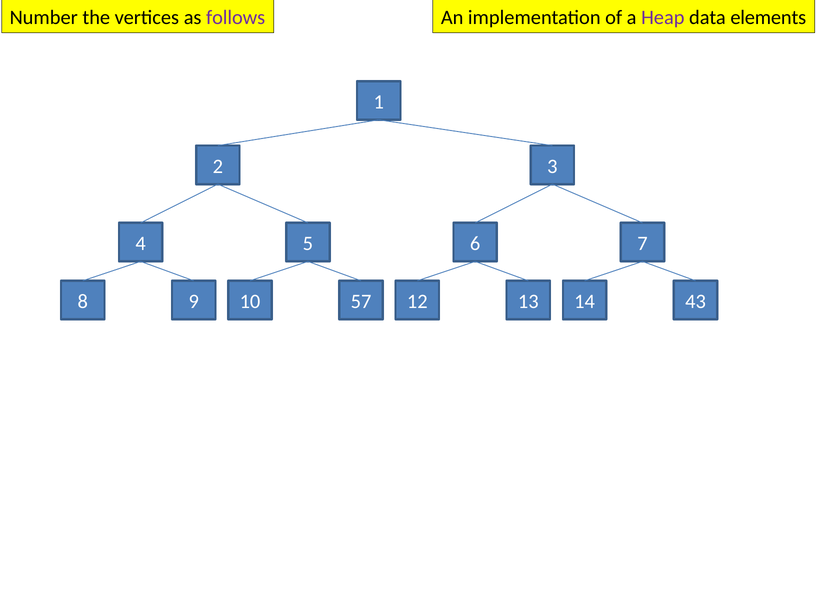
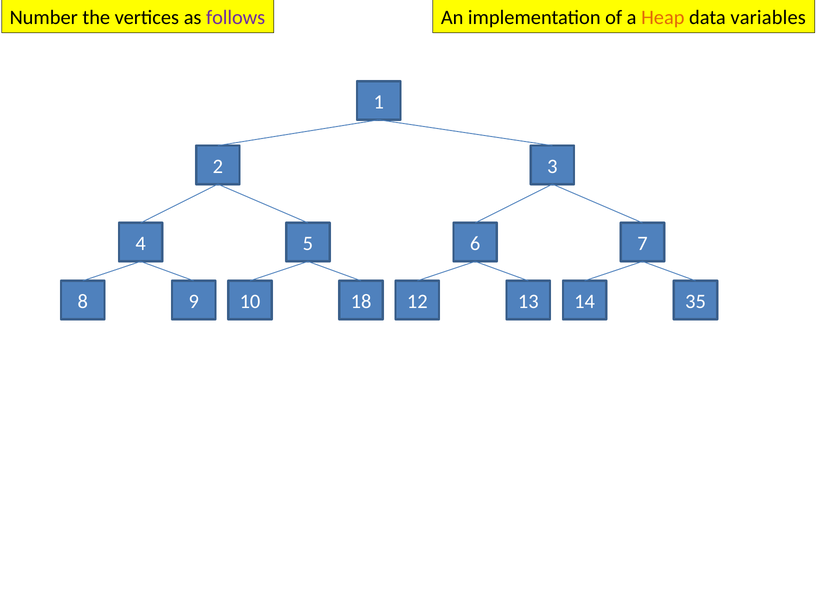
Heap colour: purple -> orange (663, 18)
elements: elements -> variables (768, 18)
57: 57 -> 18 (361, 301)
43: 43 -> 35 (696, 301)
